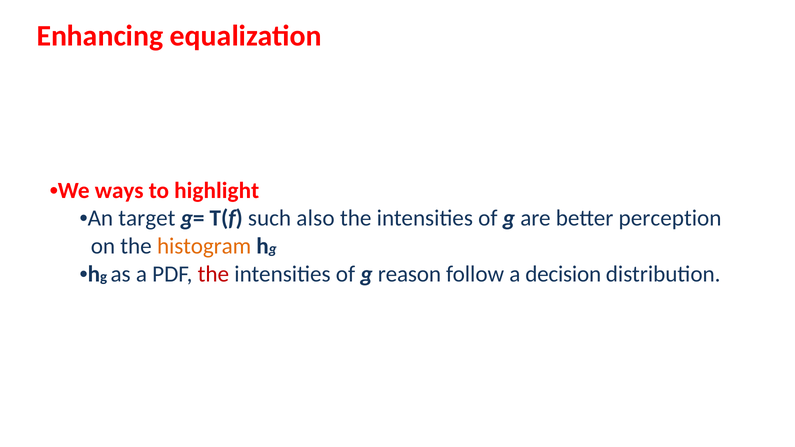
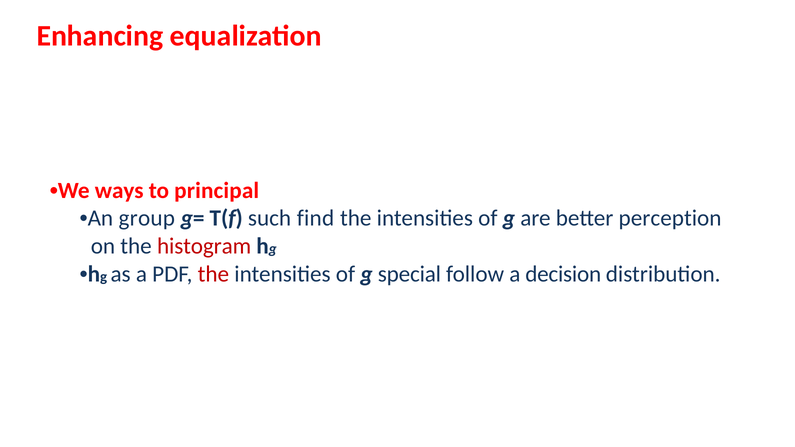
highlight: highlight -> principal (217, 191)
target: target -> group (147, 218)
also: also -> find (315, 218)
histogram colour: orange -> red (204, 246)
reason: reason -> special (409, 274)
